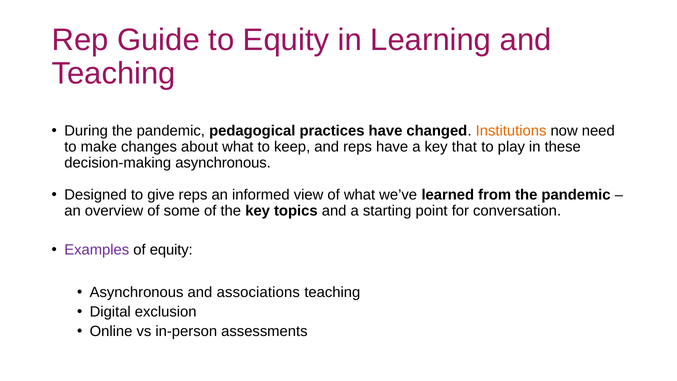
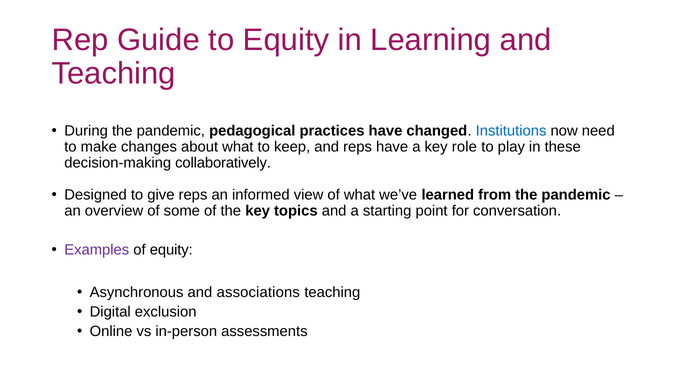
Institutions colour: orange -> blue (511, 131)
that: that -> role (464, 147)
decision-making asynchronous: asynchronous -> collaboratively (223, 163)
